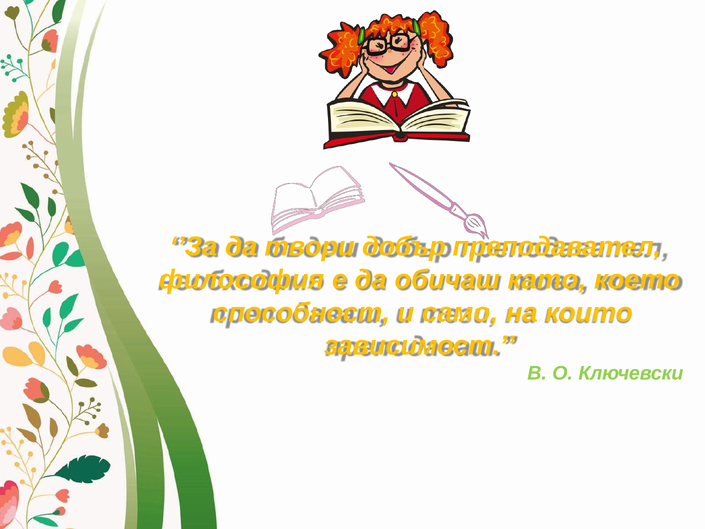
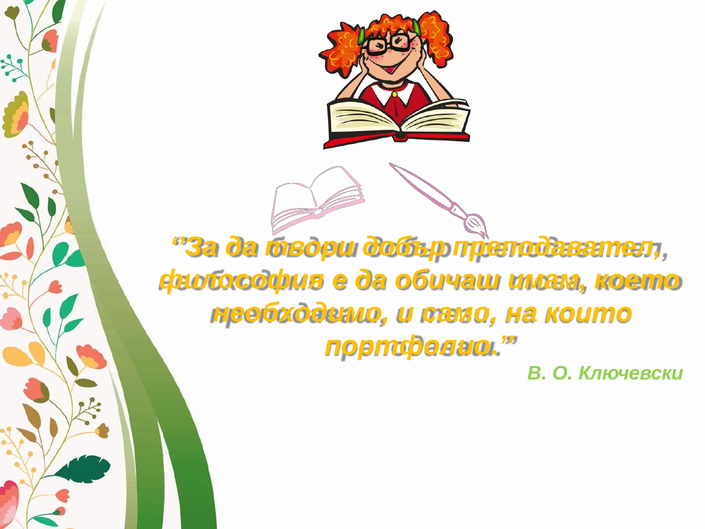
като: като -> имам (547, 280)
способност: способност -> необходимо (302, 313)
зависимост: зависимост -> портфолио (419, 345)
